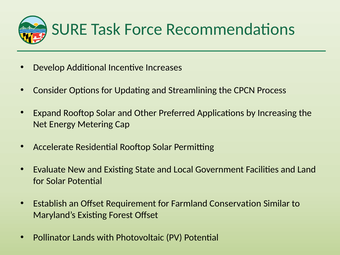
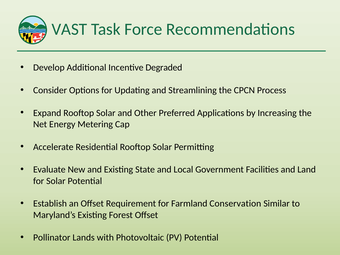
SURE: SURE -> VAST (69, 29)
Increases: Increases -> Degraded (164, 68)
